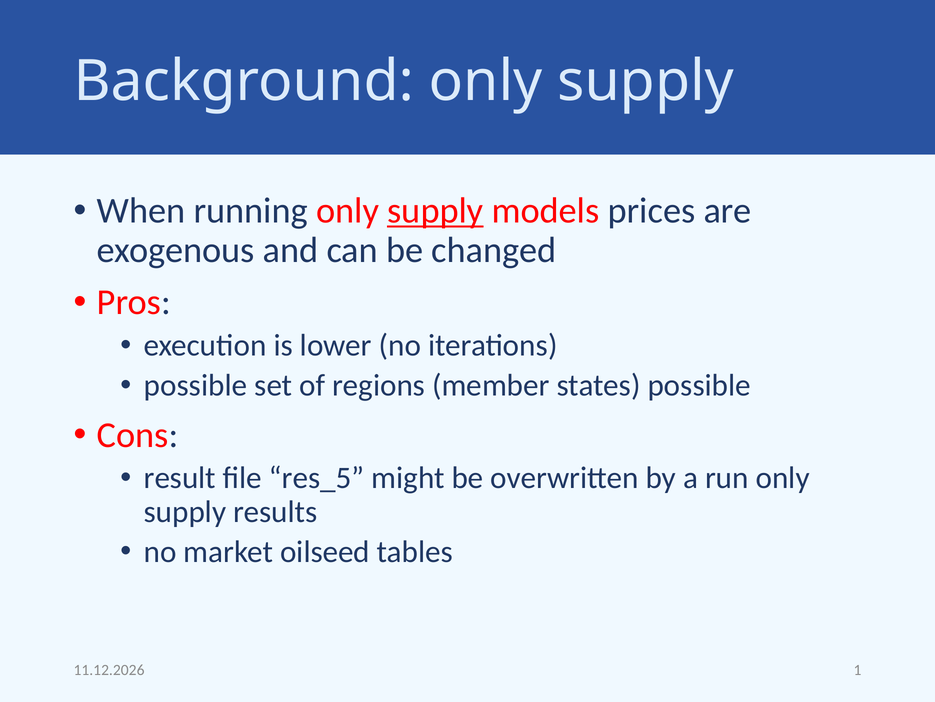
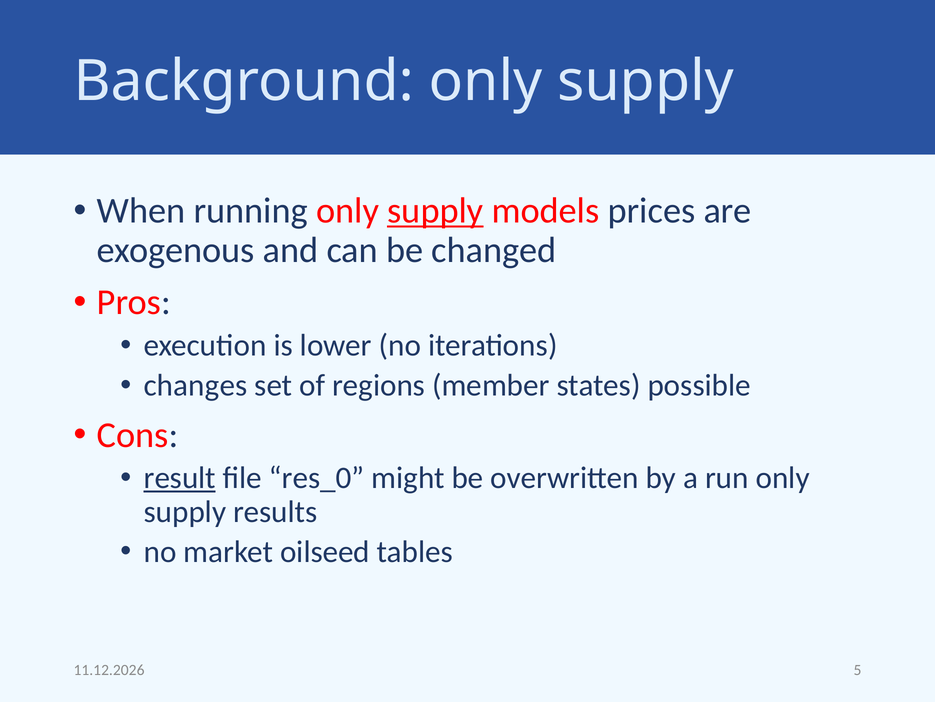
possible: possible -> changes (196, 385)
result underline: none -> present (180, 478)
res_5: res_5 -> res_0 (317, 478)
1: 1 -> 5 (858, 670)
